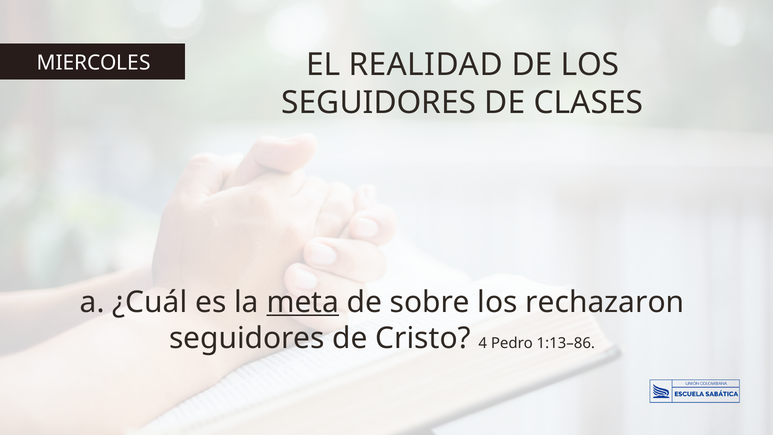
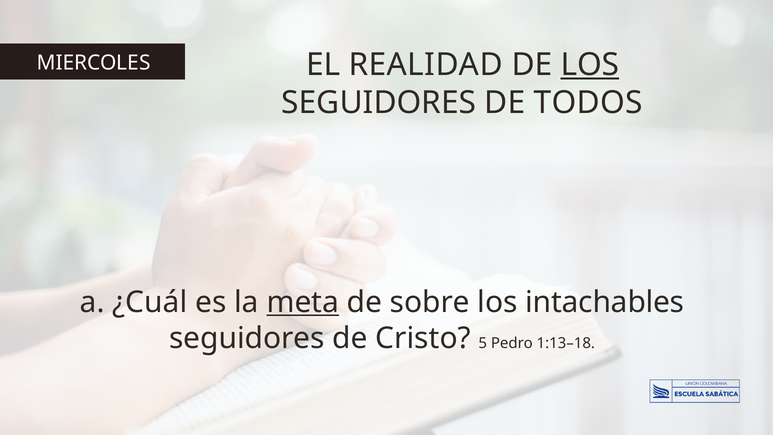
LOS underline: none -> present (590, 65)
CLASES: CLASES -> TODOS (588, 103)
rechazaron: rechazaron -> intachables (605, 302)
4: 4 -> 5 (483, 343)
1:13–86: 1:13–86 -> 1:13–18 (566, 343)
